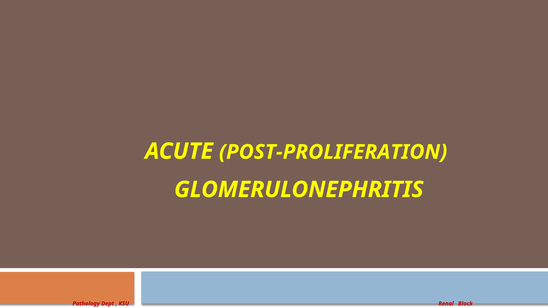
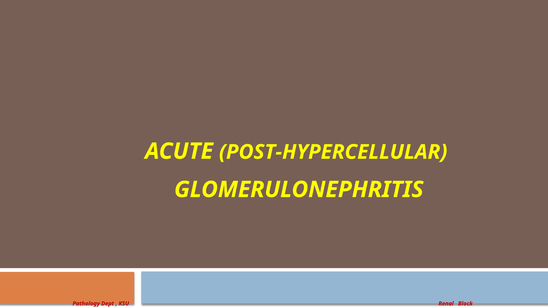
POST-PROLIFERATION: POST-PROLIFERATION -> POST-HYPERCELLULAR (333, 152)
